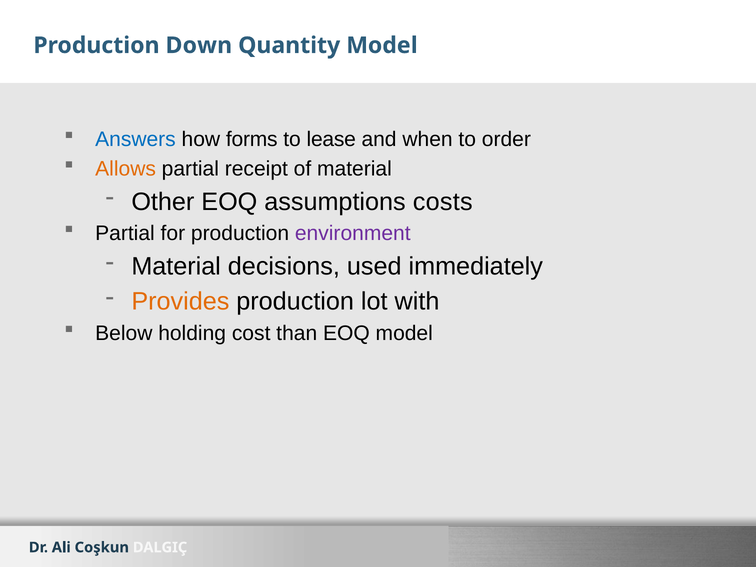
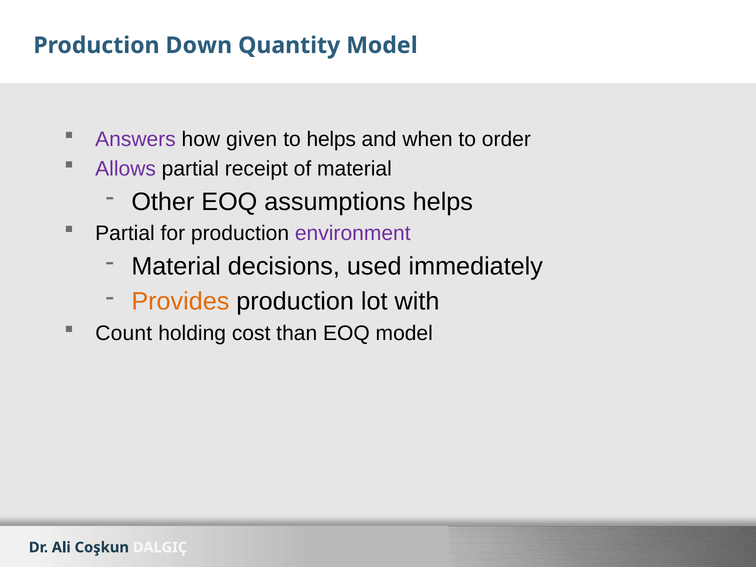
Answers colour: blue -> purple (135, 139)
forms: forms -> given (252, 139)
to lease: lease -> helps (331, 139)
Allows colour: orange -> purple (126, 169)
assumptions costs: costs -> helps (443, 202)
Below: Below -> Count (124, 333)
